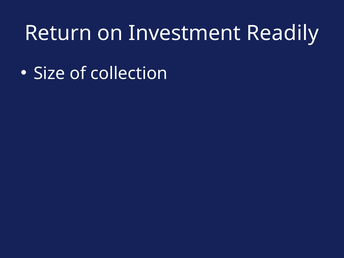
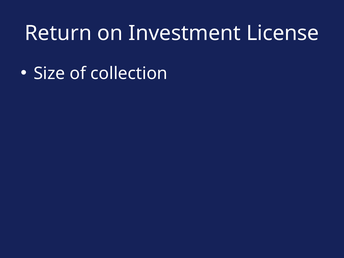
Readily: Readily -> License (283, 33)
